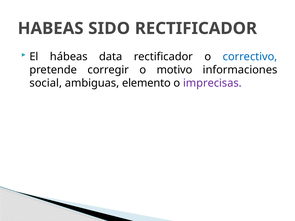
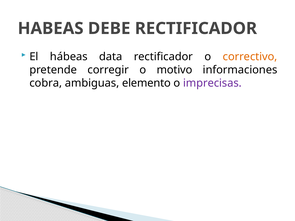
SIDO: SIDO -> DEBE (109, 28)
correctivo colour: blue -> orange (250, 57)
social: social -> cobra (46, 83)
